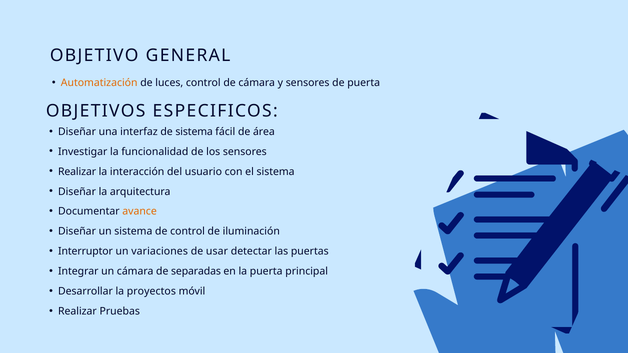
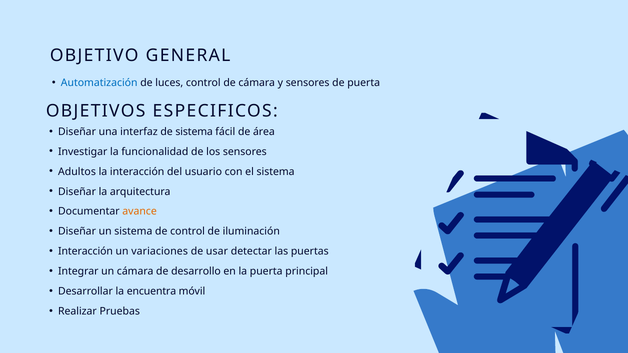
Automatización colour: orange -> blue (99, 83)
Realizar: Realizar -> Adultos (77, 172)
Interruptor: Interruptor -> Interacción (85, 252)
separadas: separadas -> desarrollo (196, 272)
proyectos: proyectos -> encuentra (151, 292)
